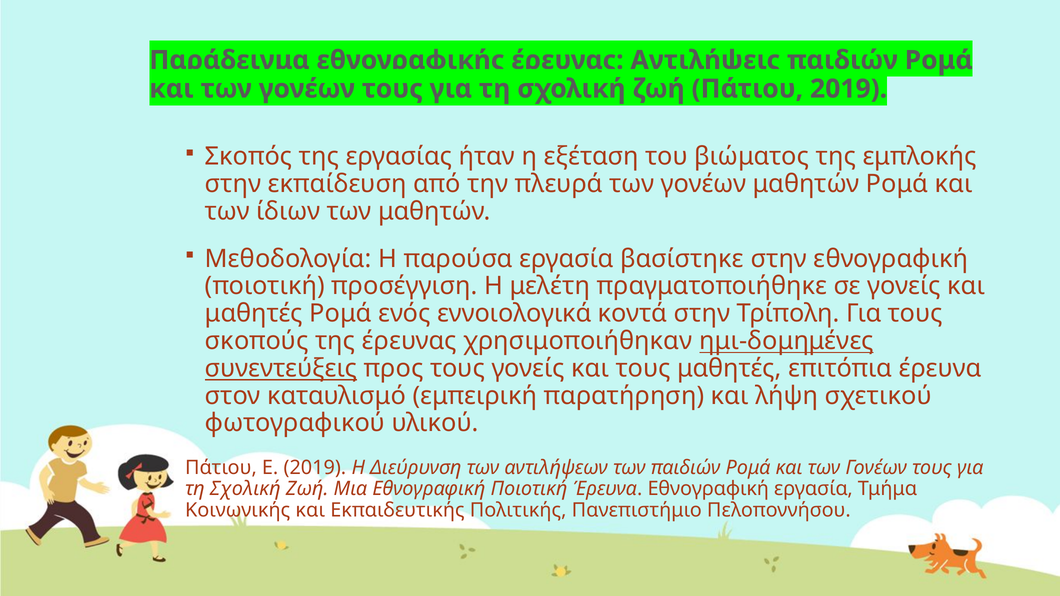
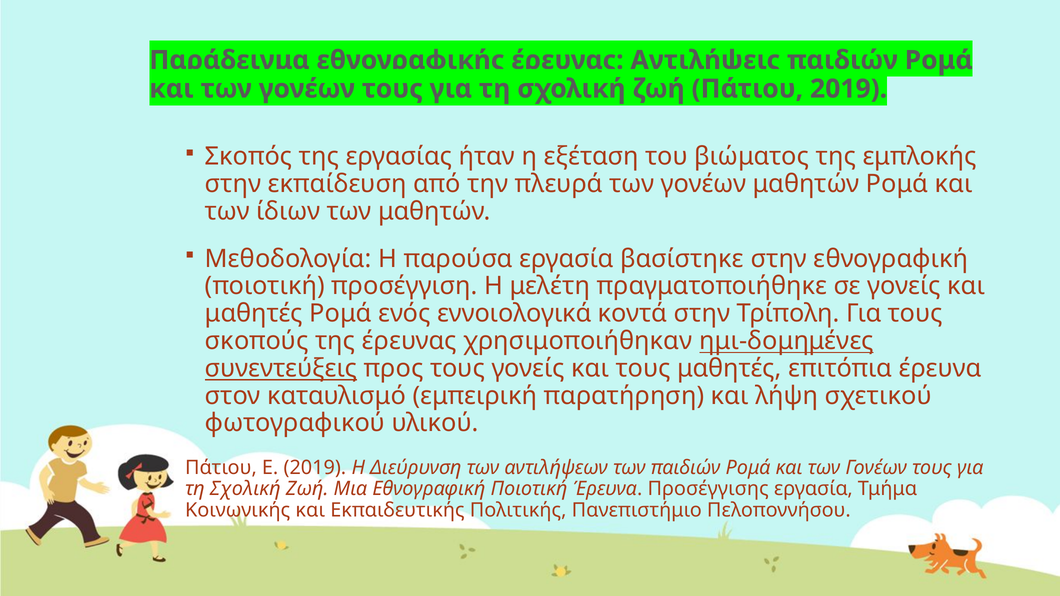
Έρευνα Εθνογραφική: Εθνογραφική -> Προσέγγισης (708, 489)
